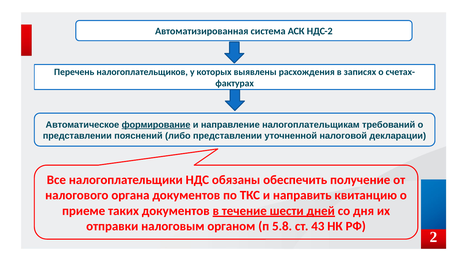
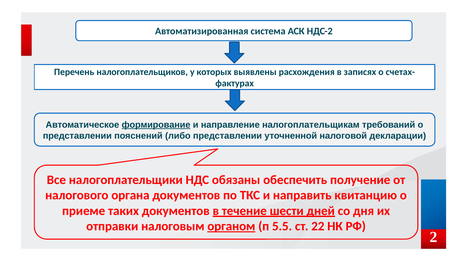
органом underline: none -> present (231, 226)
5.8: 5.8 -> 5.5 (282, 226)
43: 43 -> 22 (318, 226)
